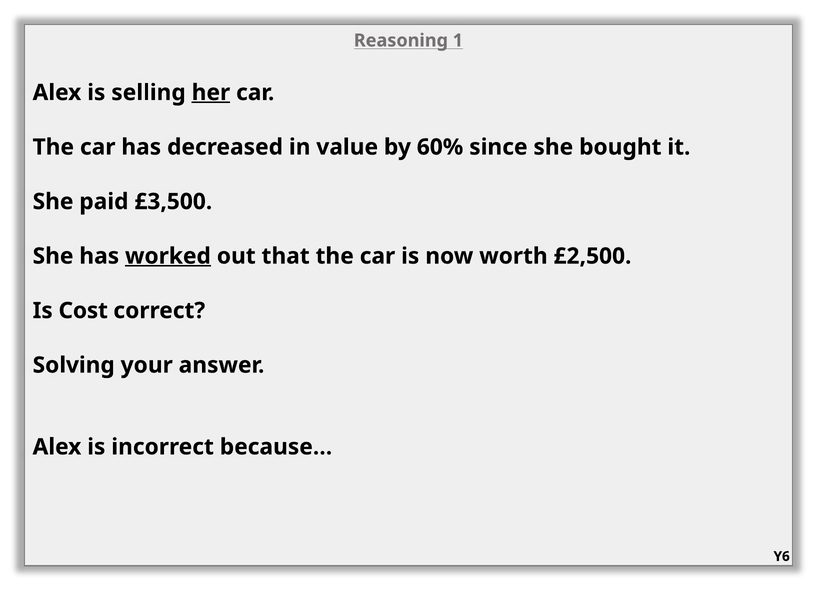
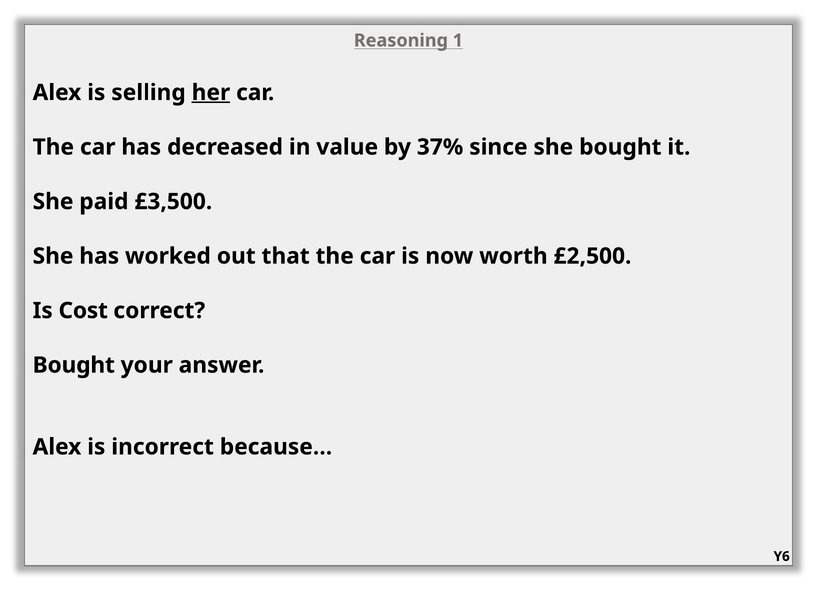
60%: 60% -> 37% (440, 147)
worked underline: present -> none (168, 256)
Solving: Solving -> Bought (74, 365)
